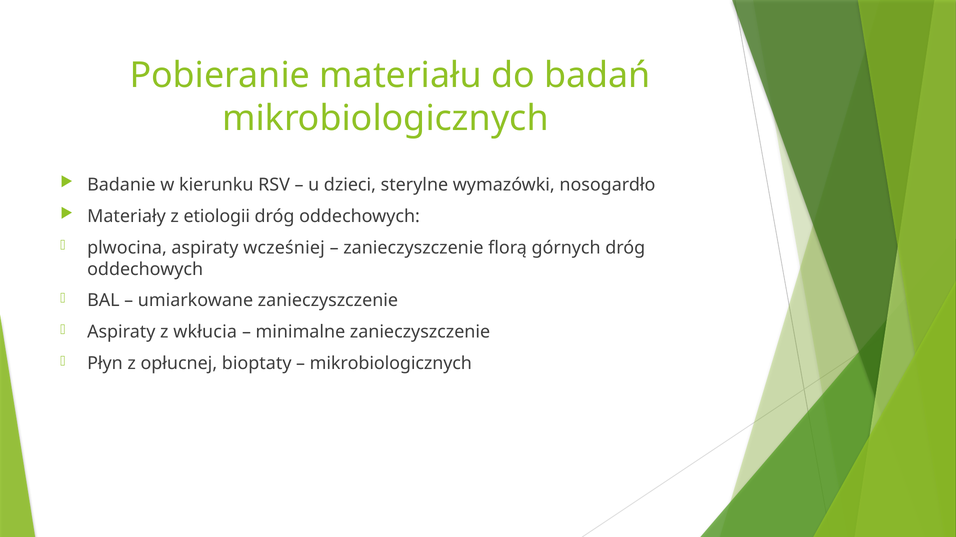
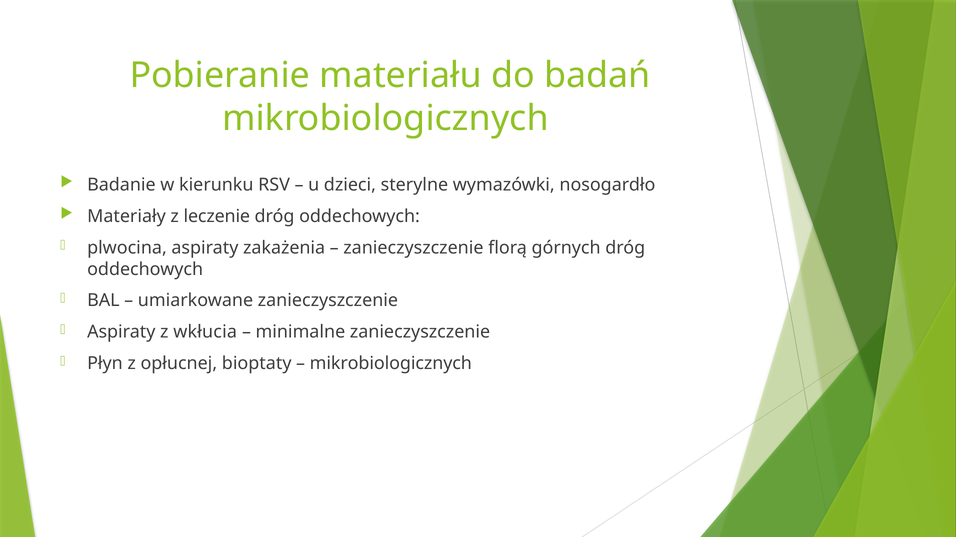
etiologii: etiologii -> leczenie (217, 216)
wcześniej: wcześniej -> zakażenia (284, 248)
